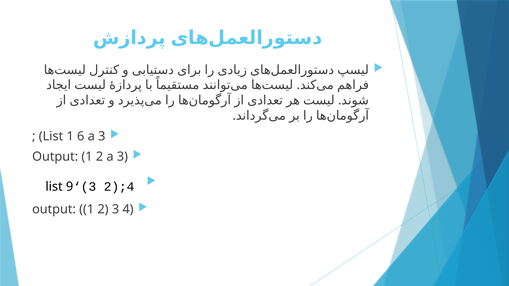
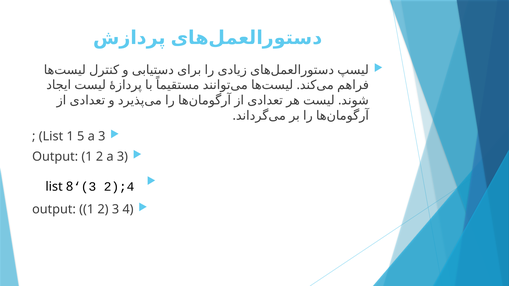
6: 6 -> 5 (81, 136)
9: 9 -> 8 (70, 187)
